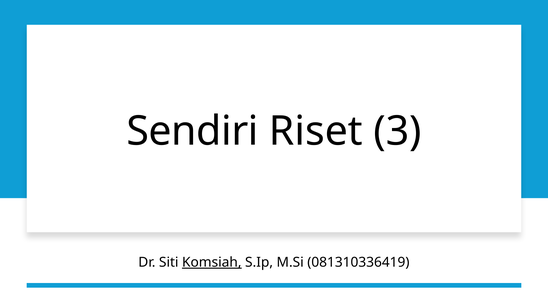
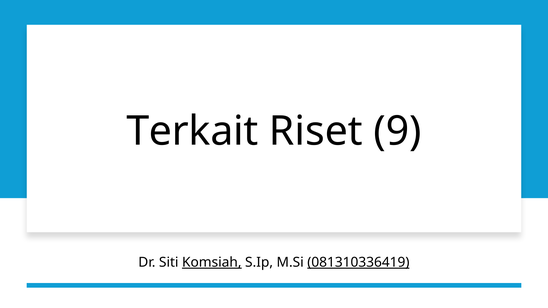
Sendiri: Sendiri -> Terkait (192, 131)
3: 3 -> 9 (397, 131)
081310336419 underline: none -> present (358, 262)
